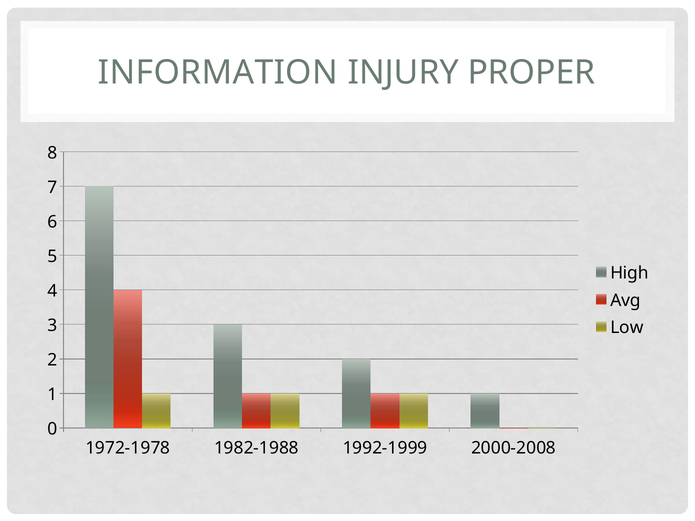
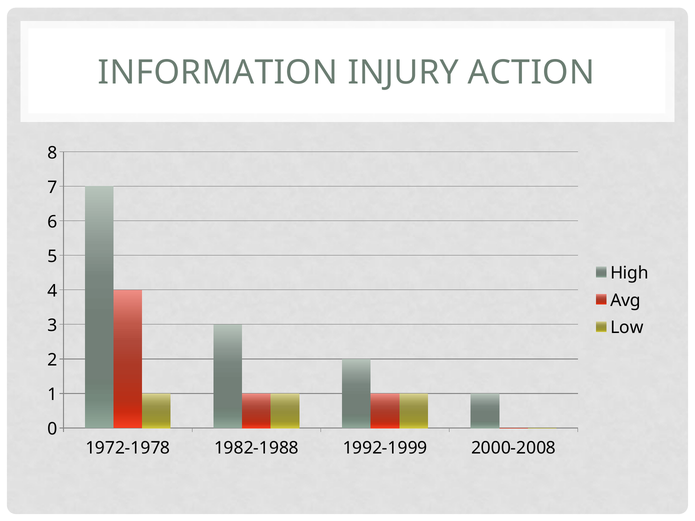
PROPER: PROPER -> ACTION (531, 73)
